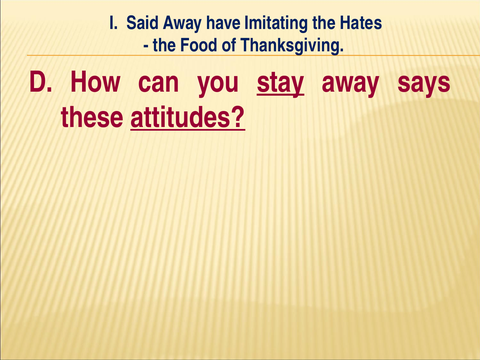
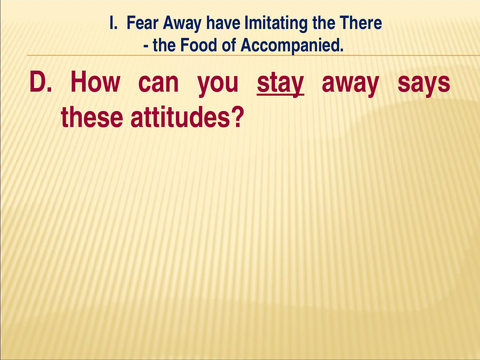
Said: Said -> Fear (143, 23)
Hates: Hates -> There (361, 23)
Thanksgiving: Thanksgiving -> Accompanied (292, 45)
attitudes underline: present -> none (188, 117)
